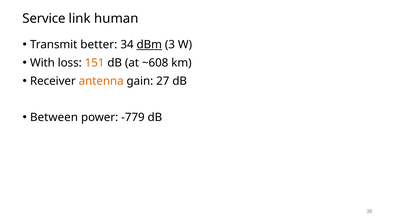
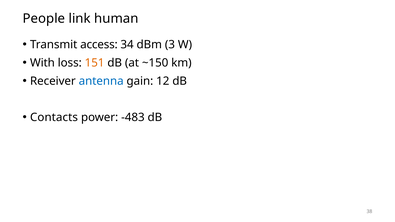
Service: Service -> People (44, 18)
better: better -> access (99, 45)
dBm underline: present -> none (149, 45)
~608: ~608 -> ~150 (155, 63)
antenna colour: orange -> blue (101, 81)
27: 27 -> 12 (163, 81)
Between: Between -> Contacts (54, 117)
-779: -779 -> -483 (133, 117)
